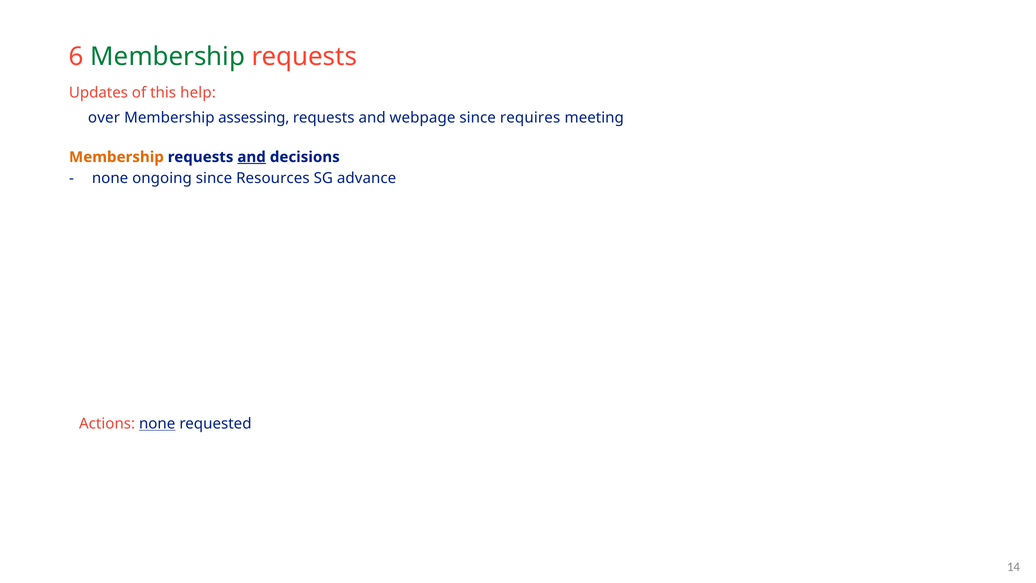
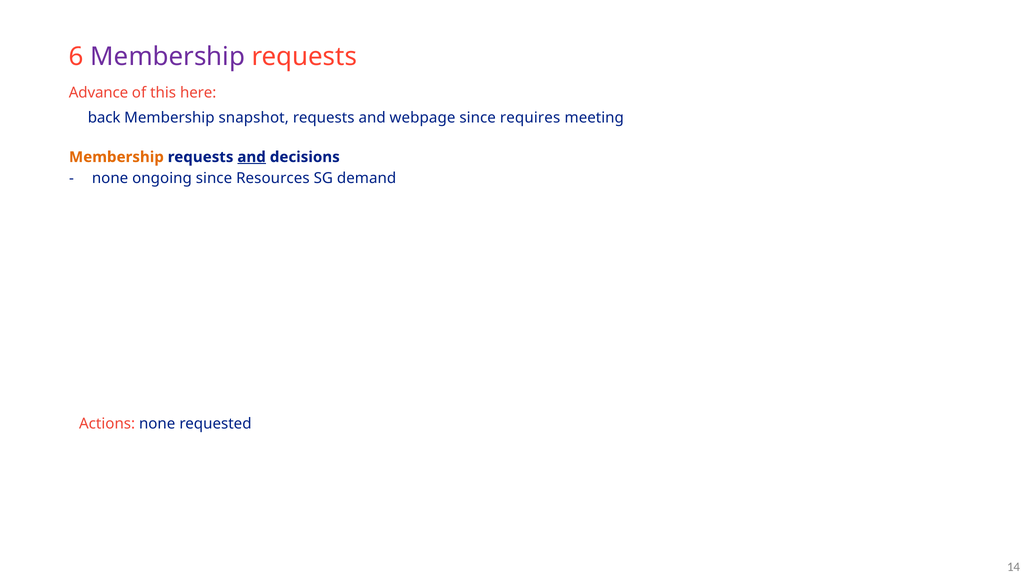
Membership colour: green -> purple (168, 56)
Updates: Updates -> Advance (99, 93)
help: help -> here (198, 93)
over: over -> back (104, 117)
assessing: assessing -> snapshot (254, 117)
advance: advance -> demand (367, 178)
none underline: present -> none (157, 424)
